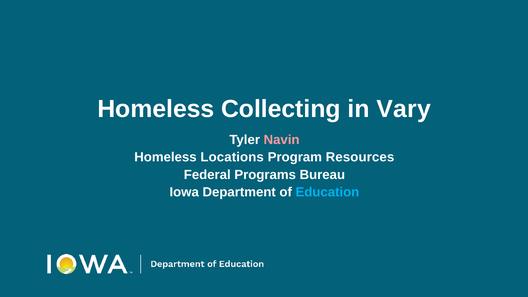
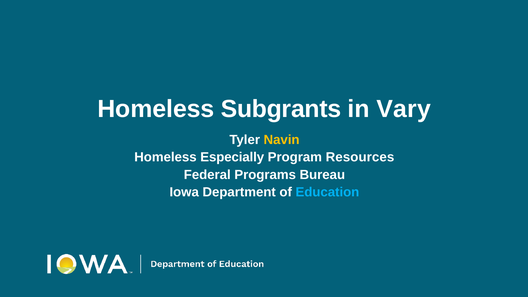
Collecting: Collecting -> Subgrants (281, 109)
Navin colour: pink -> yellow (282, 140)
Locations: Locations -> Especially (232, 157)
